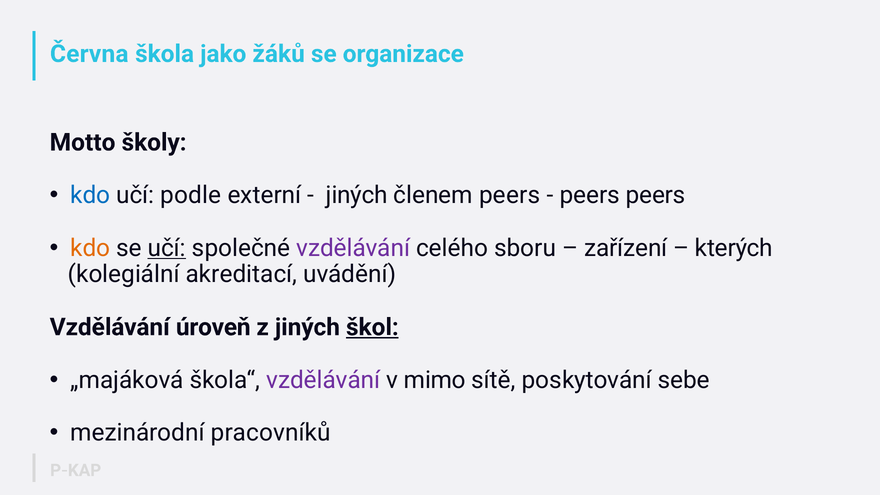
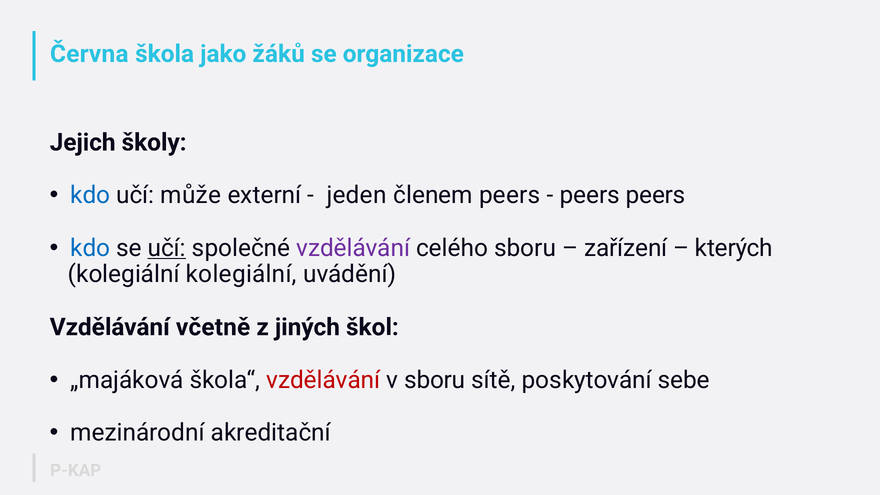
Motto: Motto -> Jejich (83, 142)
podle: podle -> může (191, 195)
jiných: jiných -> jeden (357, 195)
kdo colour: orange -> blue (90, 248)
kolegiální akreditací: akreditací -> kolegiální (241, 274)
úroveň: úroveň -> včetně (213, 327)
škol underline: present -> none (372, 327)
vzdělávání colour: purple -> red (323, 380)
v mimo: mimo -> sboru (435, 380)
pracovníků: pracovníků -> akreditační (271, 433)
